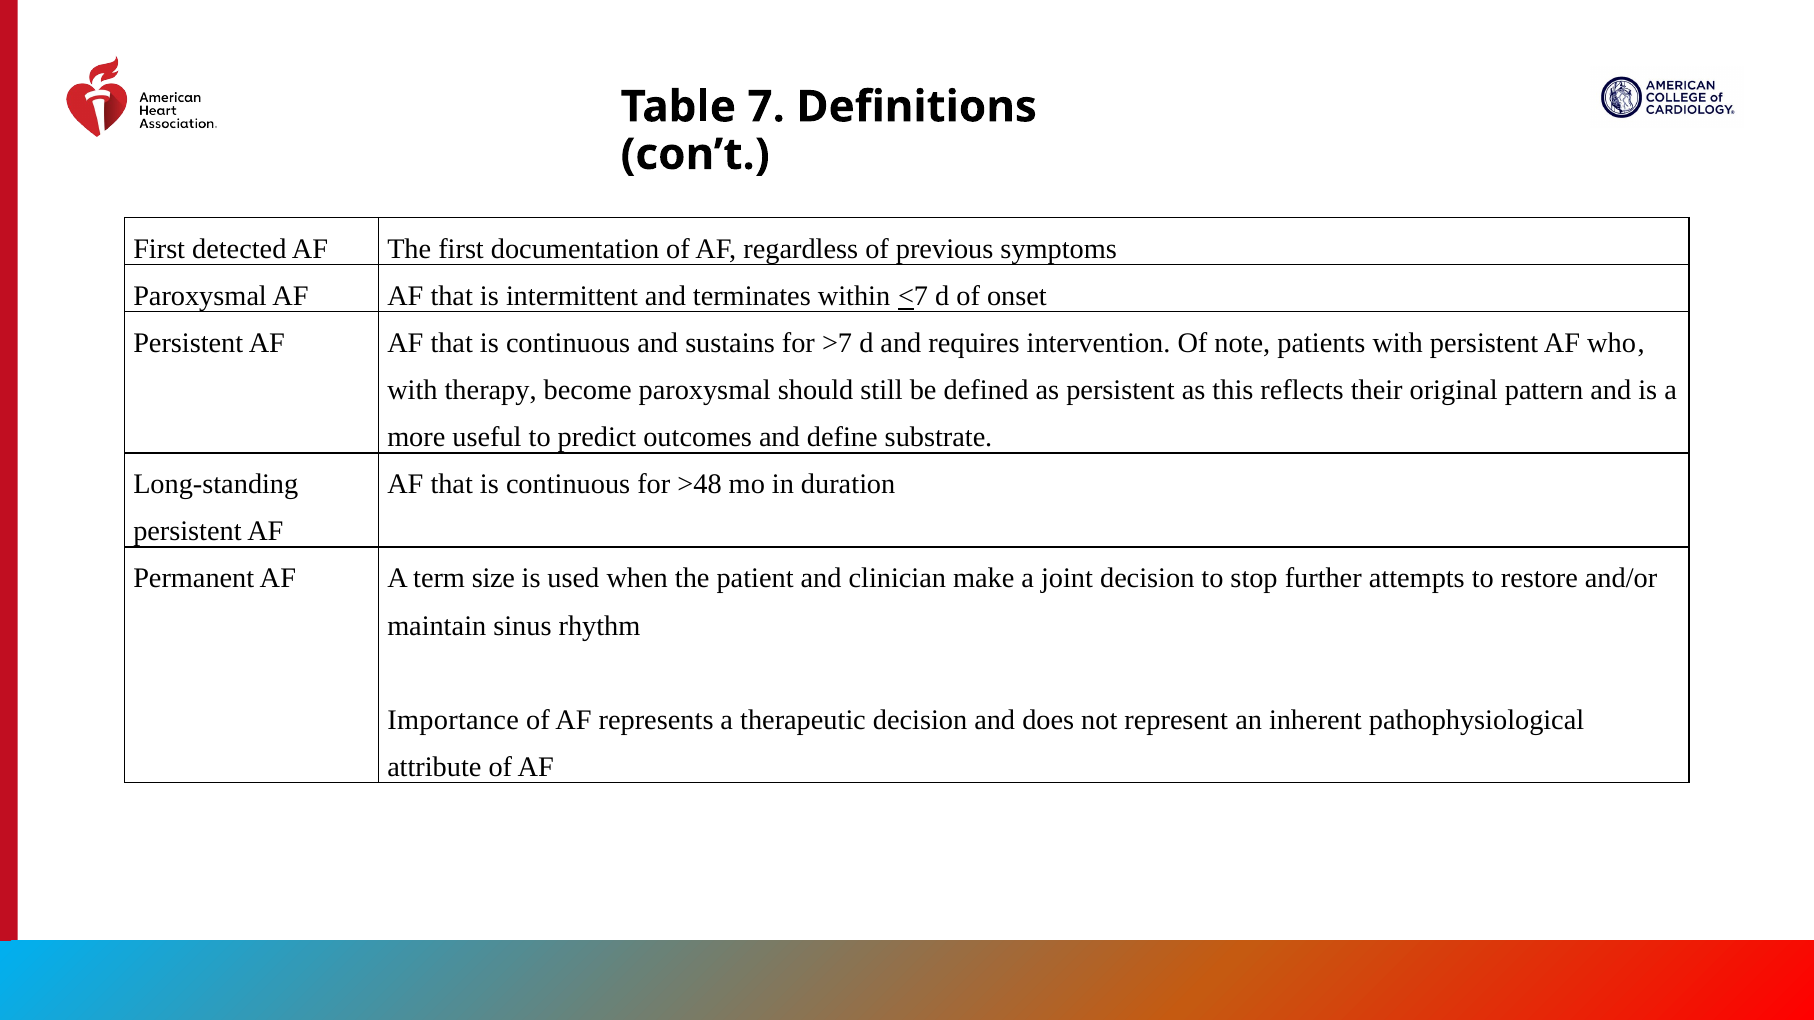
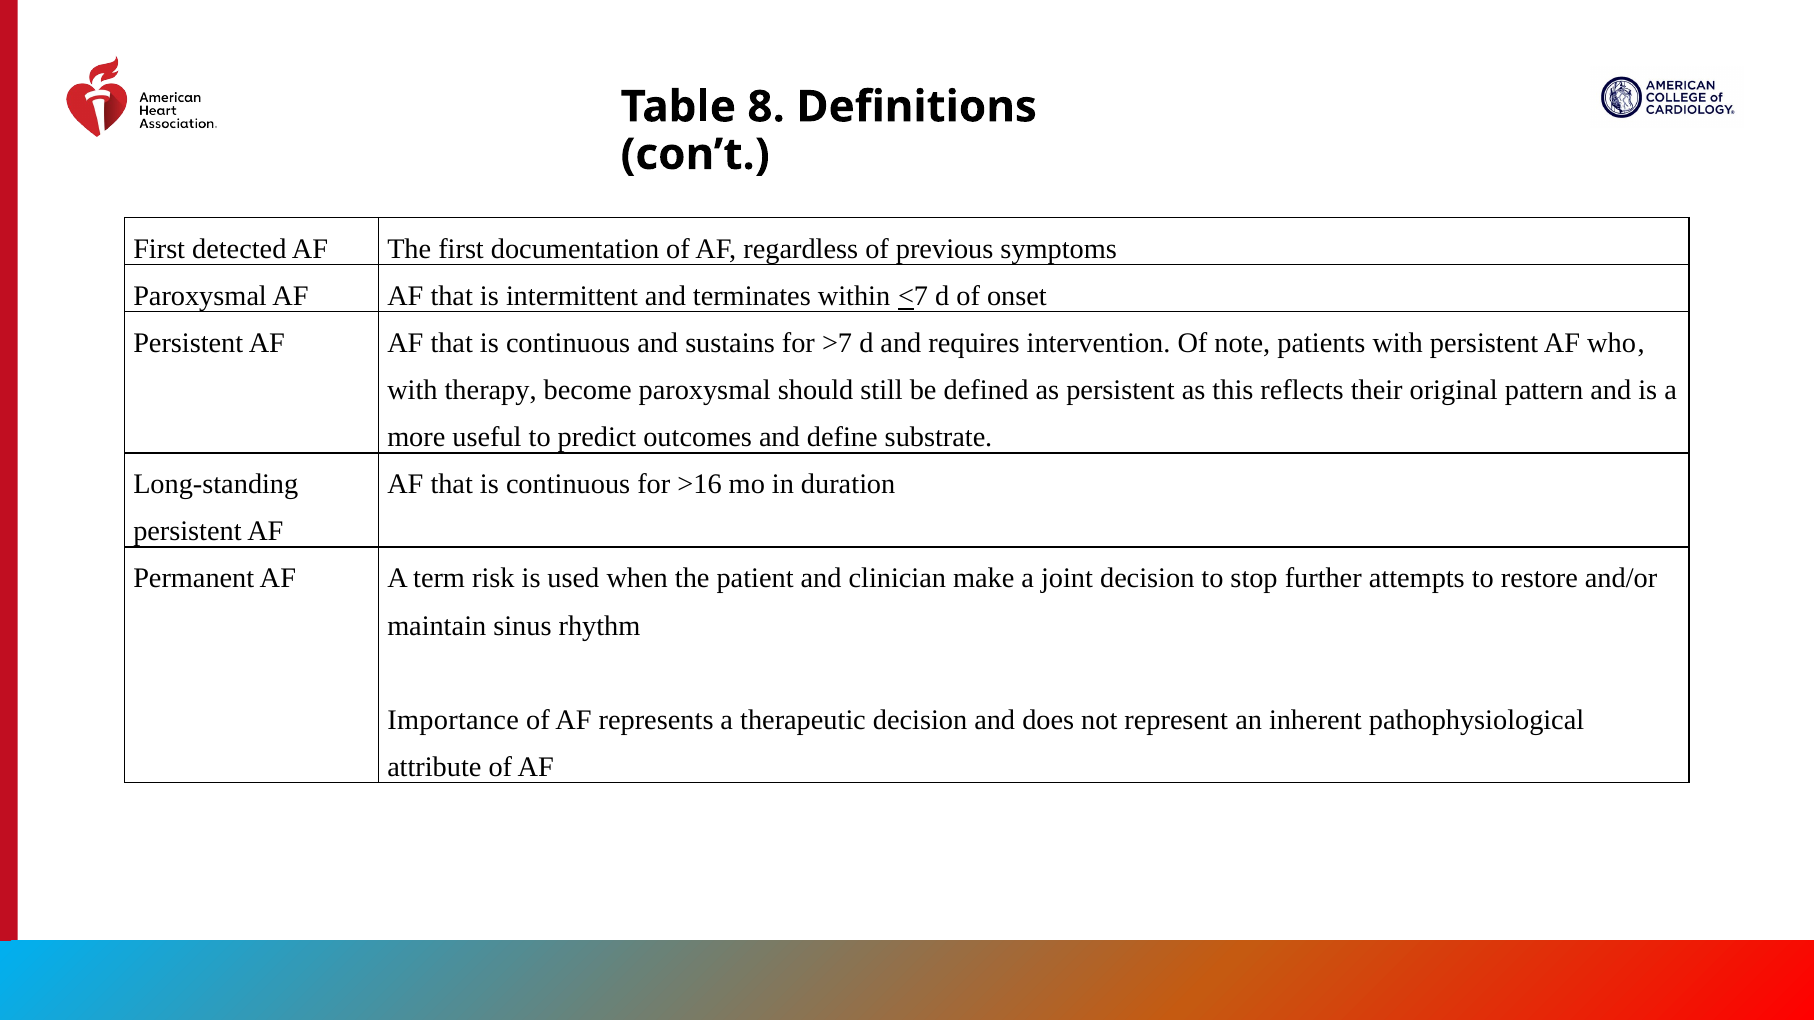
7: 7 -> 8 (766, 107)
>48: >48 -> >16 (700, 485)
size: size -> risk (493, 579)
